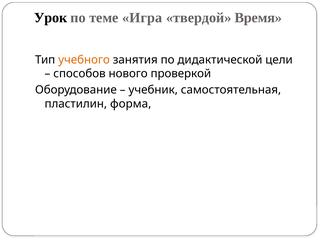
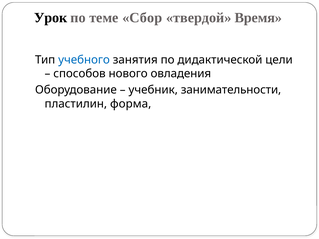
Игра: Игра -> Сбор (142, 18)
учебного colour: orange -> blue (84, 60)
проверкой: проверкой -> овладения (181, 74)
самостоятельная: самостоятельная -> занимательности (231, 90)
